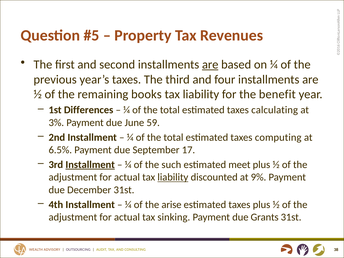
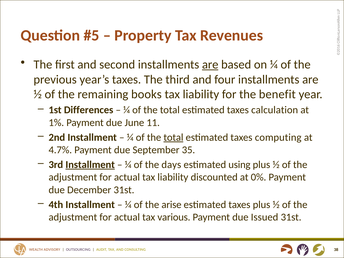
calculating: calculating -> calculation (275, 110)
3%: 3% -> 1% (56, 123)
59: 59 -> 11 (153, 123)
total underline: none -> present (173, 137)
6.5%: 6.5% -> 4.7% (60, 150)
17: 17 -> 35 (188, 150)
such: such -> days (171, 165)
meet: meet -> using (239, 165)
liability underline: present -> none (173, 177)
9%: 9% -> 0% (259, 177)
sinking: sinking -> various (174, 217)
Grants: Grants -> Issued (265, 217)
